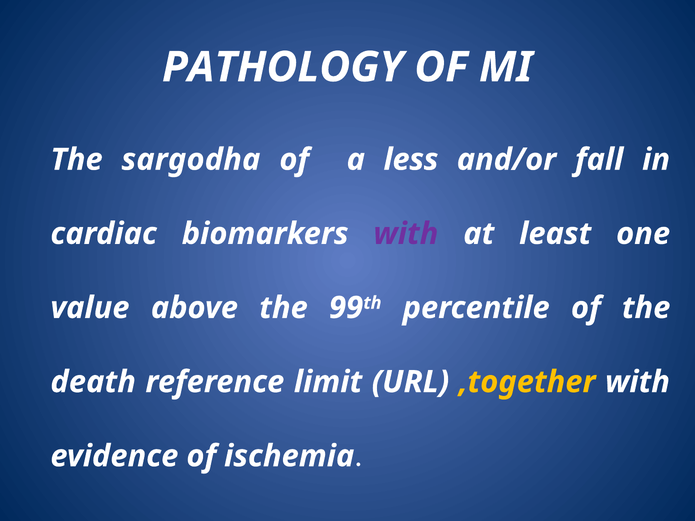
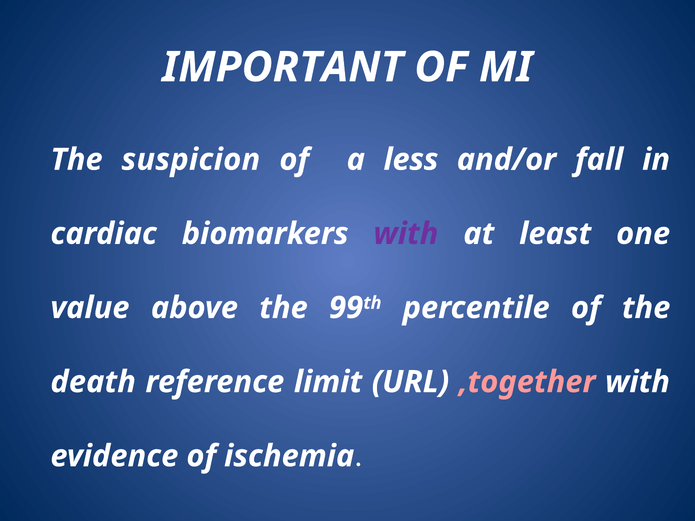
PATHOLOGY: PATHOLOGY -> IMPORTANT (283, 67)
sargodha: sargodha -> suspicion (191, 160)
,together colour: yellow -> pink (527, 382)
